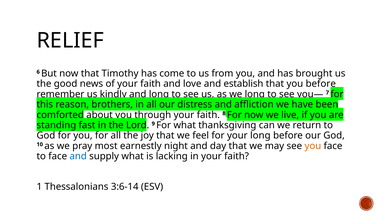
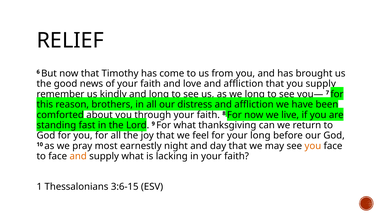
love and establish: establish -> affliction (243, 84)
you before: before -> supply (321, 84)
and colour: blue -> orange (78, 156)
3:6-14: 3:6-14 -> 3:6-15 (125, 187)
